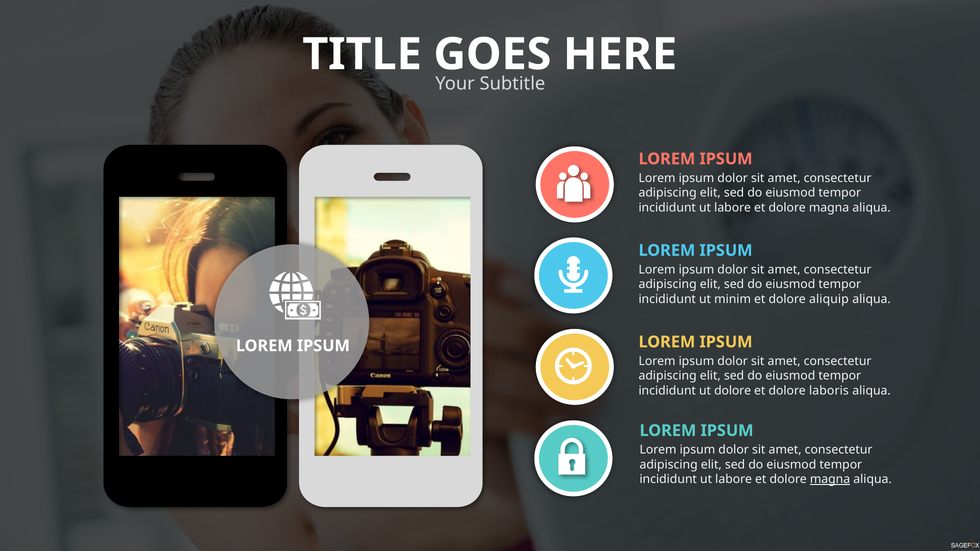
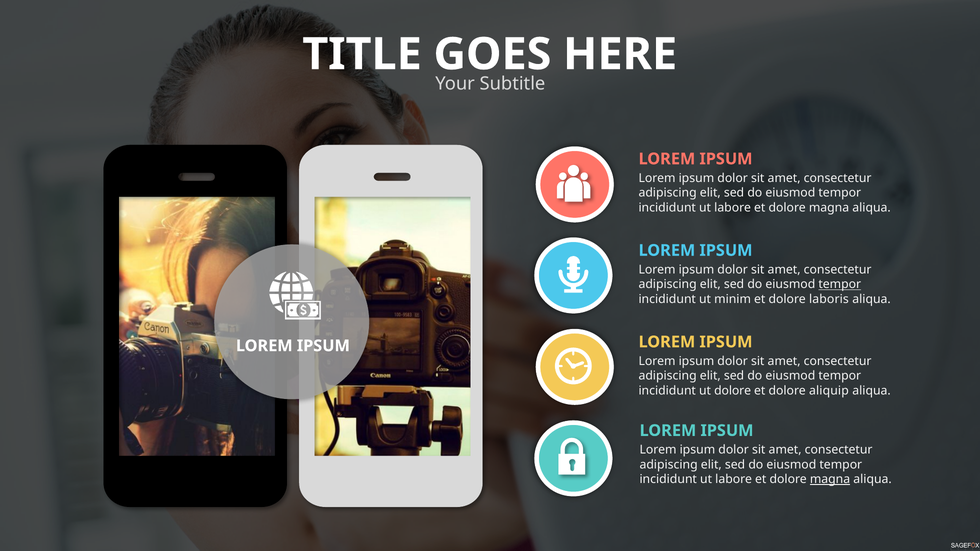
tempor underline: none -> present (840, 285)
aliquip: aliquip -> laboris (829, 299)
laboris: laboris -> aliquip (829, 391)
